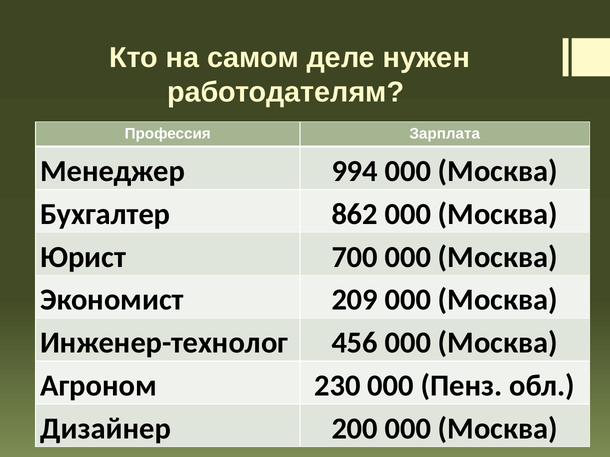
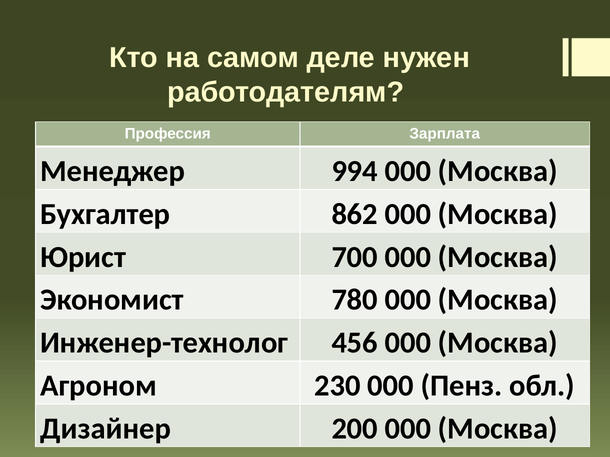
209: 209 -> 780 (355, 300)
